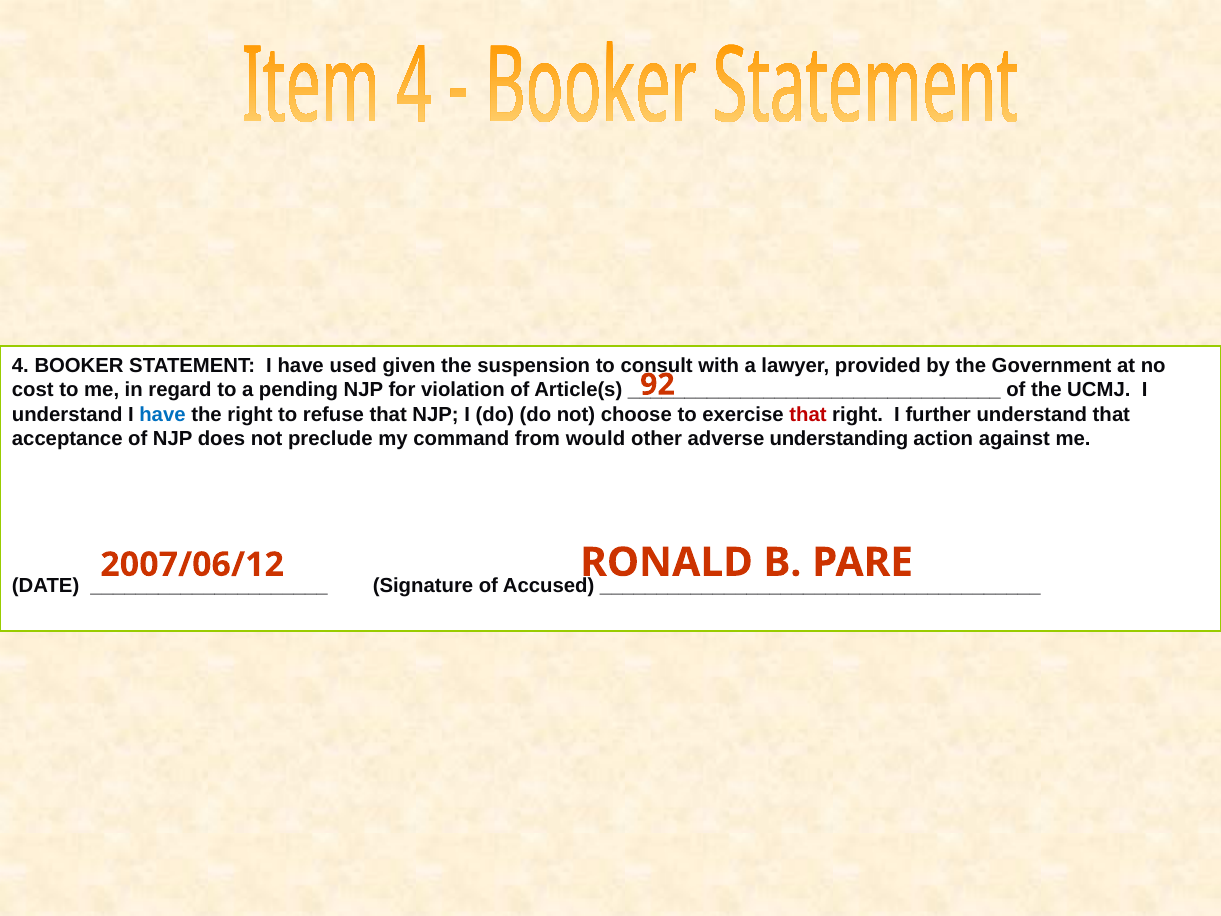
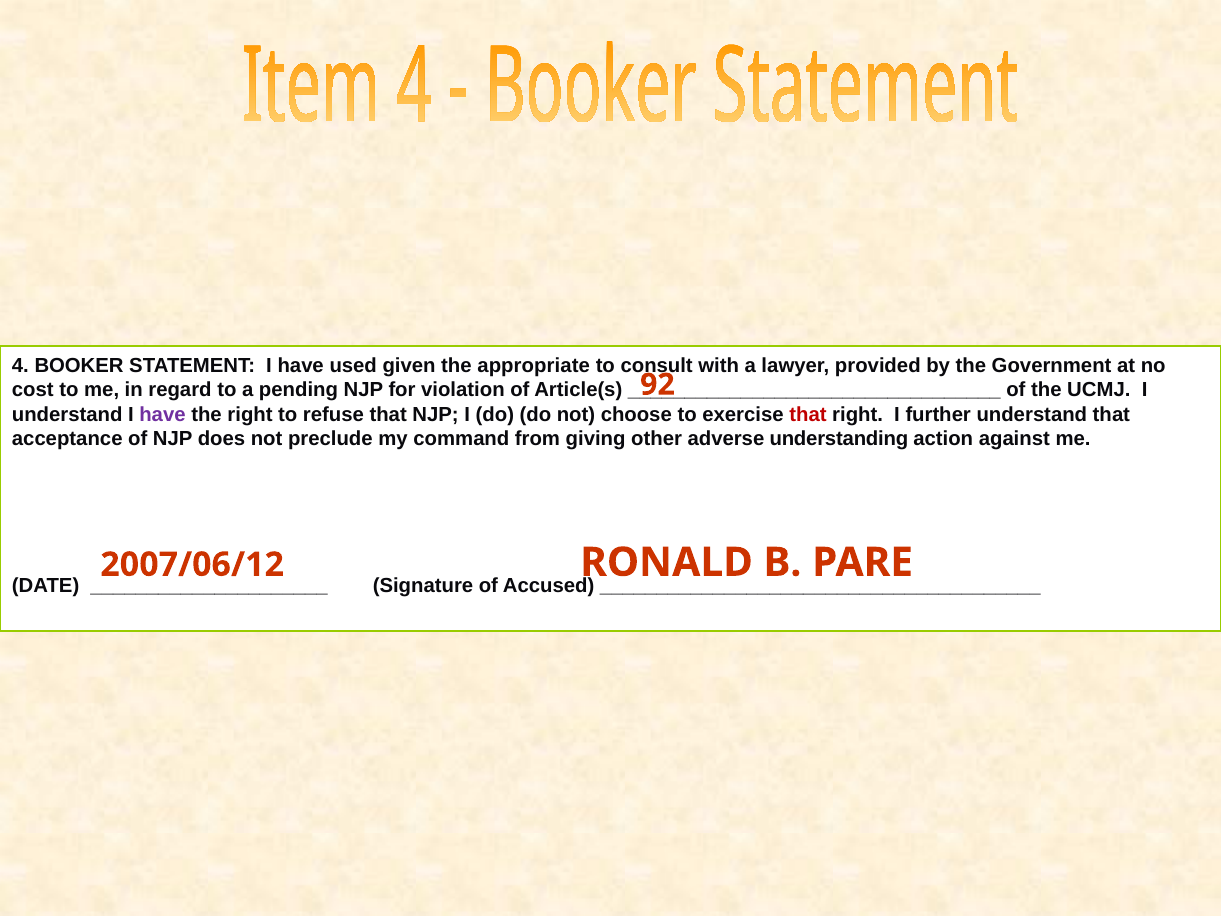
suspension: suspension -> appropriate (534, 366)
have colour: blue -> purple (162, 414)
would: would -> giving (596, 439)
